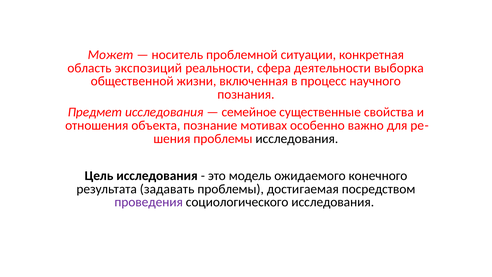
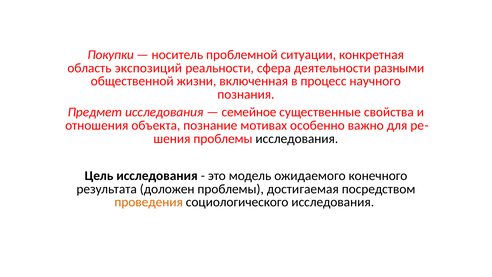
Может: Может -> Покупки (111, 55)
выборка: выборка -> разными (399, 68)
задавать: задавать -> доложен (167, 189)
проведения colour: purple -> orange (149, 202)
